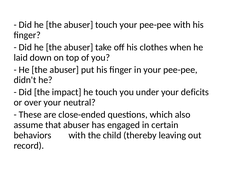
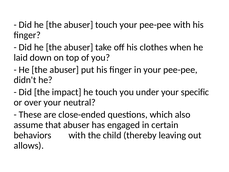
deficits: deficits -> specific (195, 92)
record: record -> allows (29, 145)
